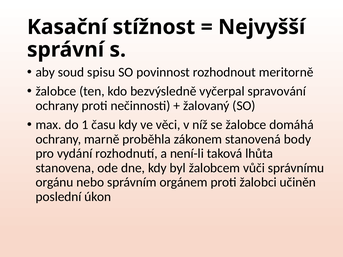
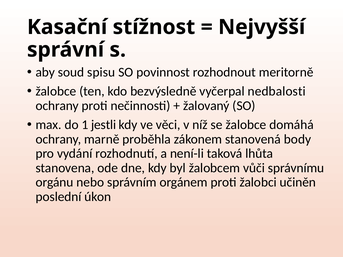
spravování: spravování -> nedbalosti (277, 91)
času: času -> jestli (104, 125)
